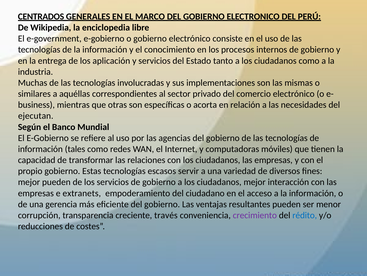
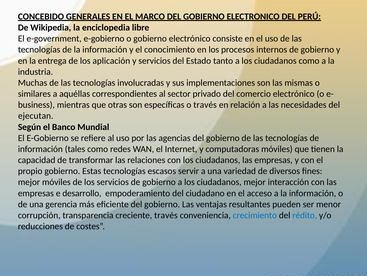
CENTRADOS: CENTRADOS -> CONCEBIDO (41, 17)
o acorta: acorta -> través (205, 105)
mejor pueden: pueden -> móviles (56, 182)
extranets: extranets -> desarrollo (82, 193)
crecimiento colour: purple -> blue (255, 215)
